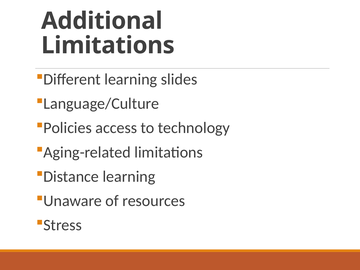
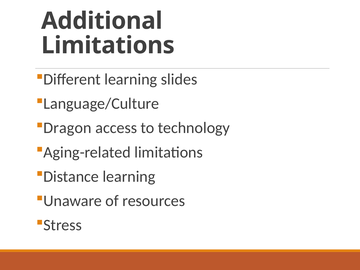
Policies: Policies -> Dragon (67, 128)
